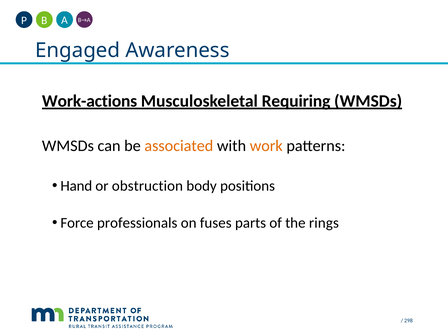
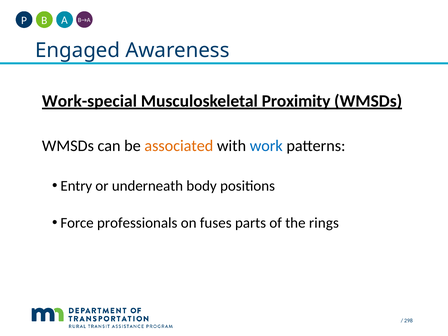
Work-actions: Work-actions -> Work-special (89, 101)
Requiring: Requiring -> Proximity (296, 101)
work colour: orange -> blue (266, 146)
Hand: Hand -> Entry (76, 186)
obstruction: obstruction -> underneath (147, 186)
